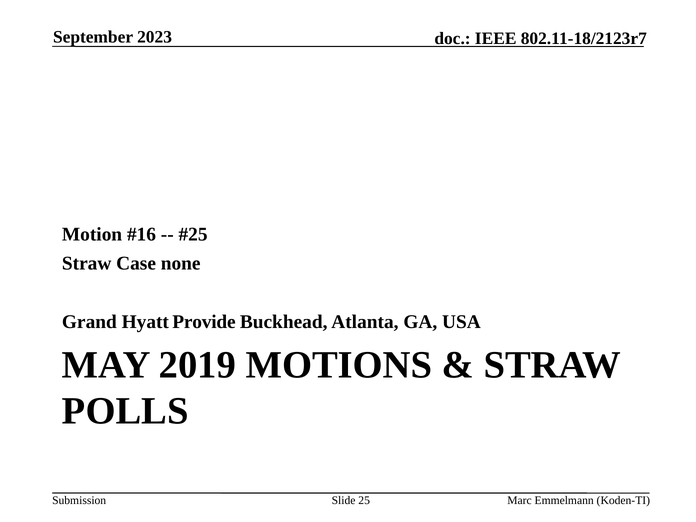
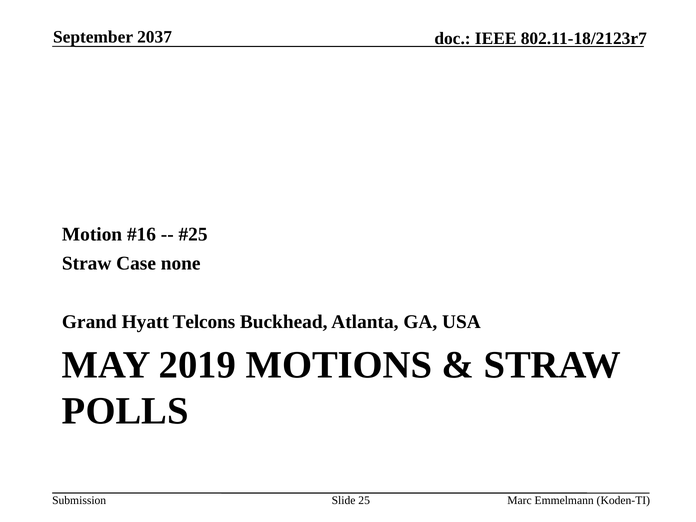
2023: 2023 -> 2037 (155, 37)
Provide: Provide -> Telcons (204, 322)
